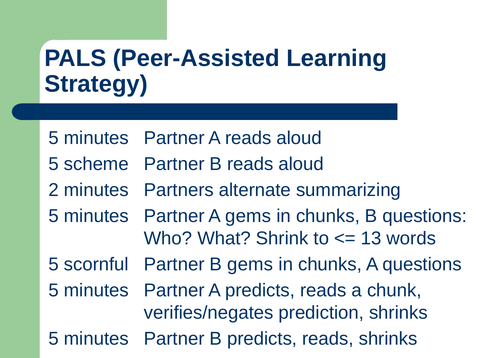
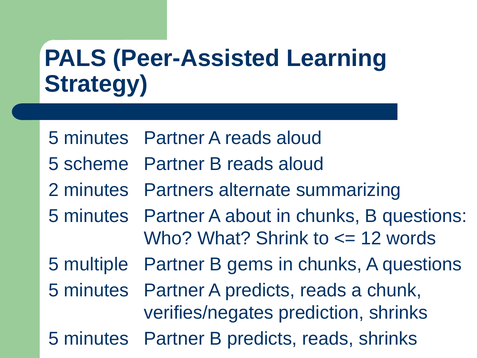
A gems: gems -> about (248, 216)
13: 13 -> 12 (371, 238)
scornful: scornful -> multiple (96, 264)
